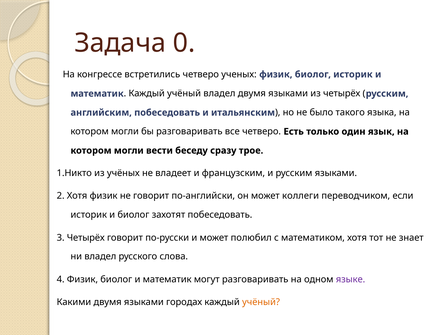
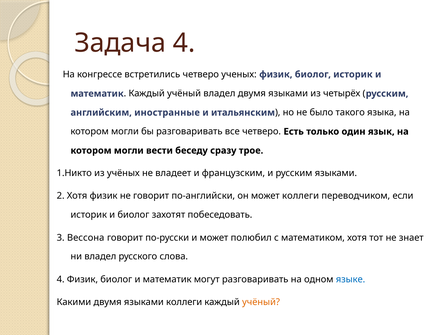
Задача 0: 0 -> 4 (184, 43)
английским побеседовать: побеседовать -> иностранные (167, 112)
3 Четырёх: Четырёх -> Вессона (86, 237)
языке colour: purple -> blue (351, 279)
языками городах: городах -> коллеги (184, 302)
